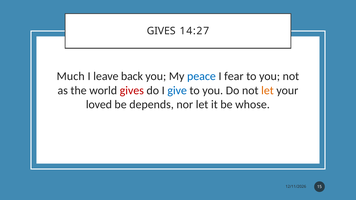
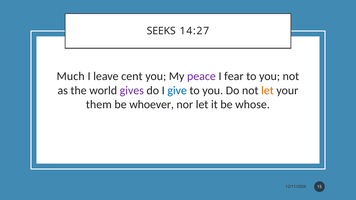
GIVES: GIVES -> SEEKS (161, 31)
back: back -> cent (132, 76)
peace colour: blue -> purple (201, 76)
gives colour: red -> purple (132, 90)
loved: loved -> them (99, 105)
depends: depends -> whoever (152, 105)
